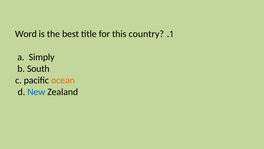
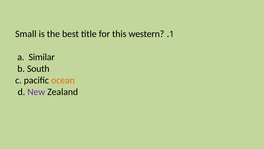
Word: Word -> Small (26, 34)
country: country -> western (146, 34)
Simply: Simply -> Similar (42, 57)
New colour: blue -> purple (36, 92)
